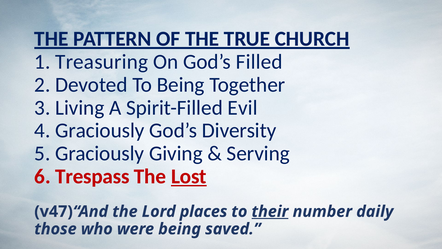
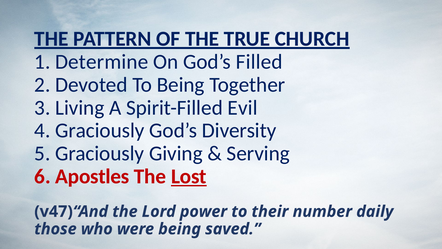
Treasuring: Treasuring -> Determine (102, 62)
Trespass: Trespass -> Apostles (92, 176)
places: places -> power (204, 211)
their underline: present -> none (270, 211)
